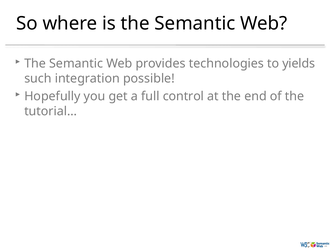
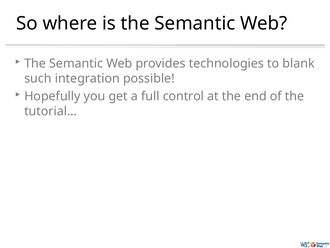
yields: yields -> blank (299, 63)
